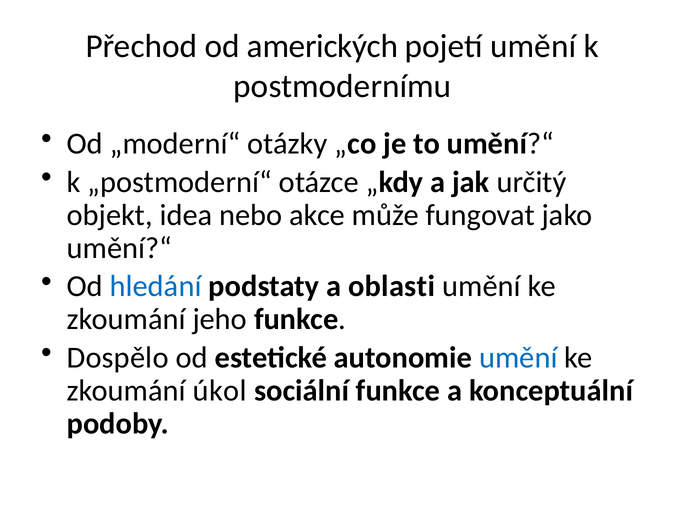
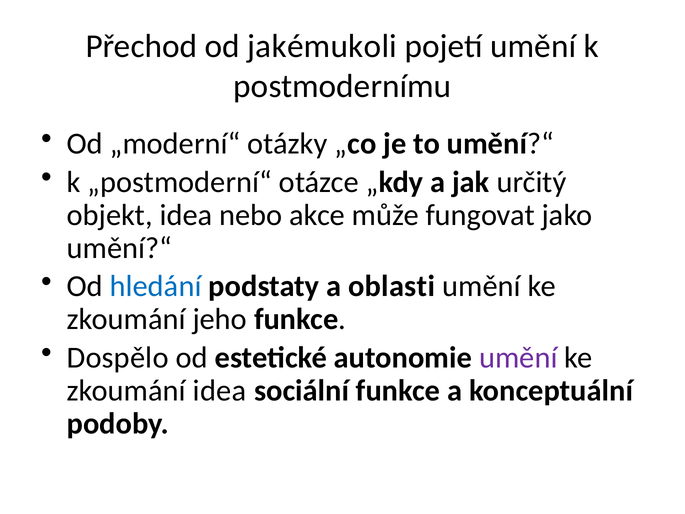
amerických: amerických -> jakémukoli (322, 46)
umění colour: blue -> purple (518, 358)
zkoumání úkol: úkol -> idea (220, 390)
